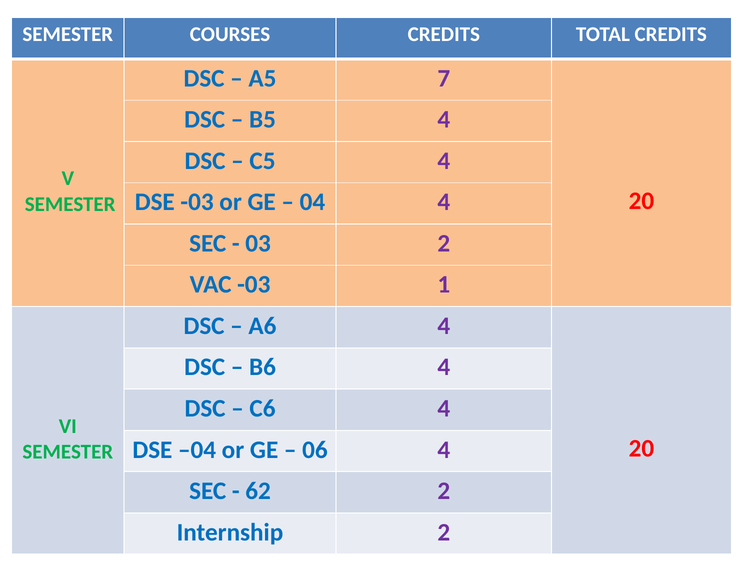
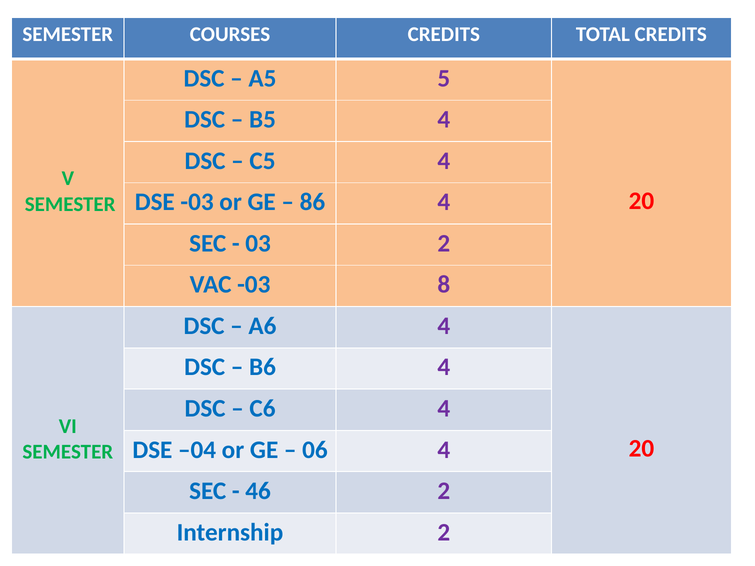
7: 7 -> 5 (444, 78)
04: 04 -> 86 (312, 202)
1: 1 -> 8 (444, 285)
62: 62 -> 46 (258, 491)
